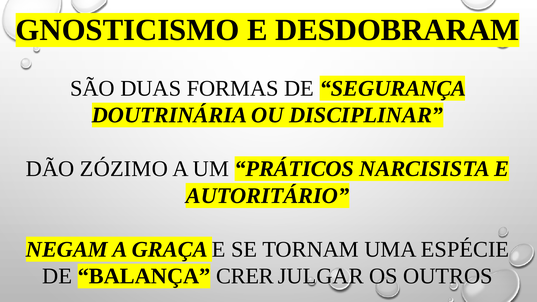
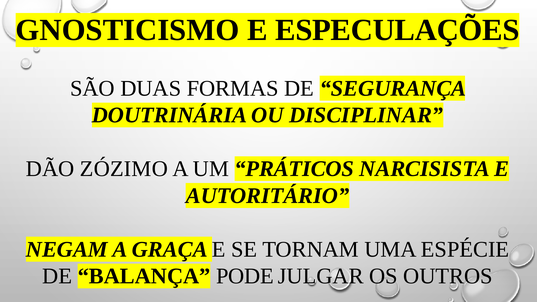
DESDOBRARAM: DESDOBRARAM -> ESPECULAÇÕES (397, 30)
CRER: CRER -> PODE (245, 276)
